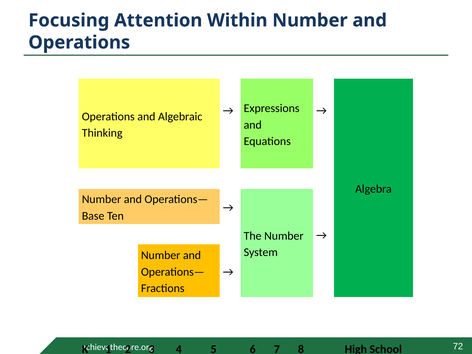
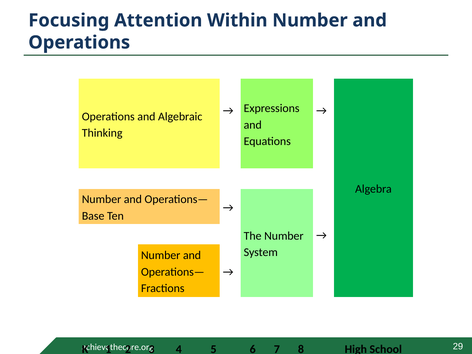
72: 72 -> 29 (458, 347)
